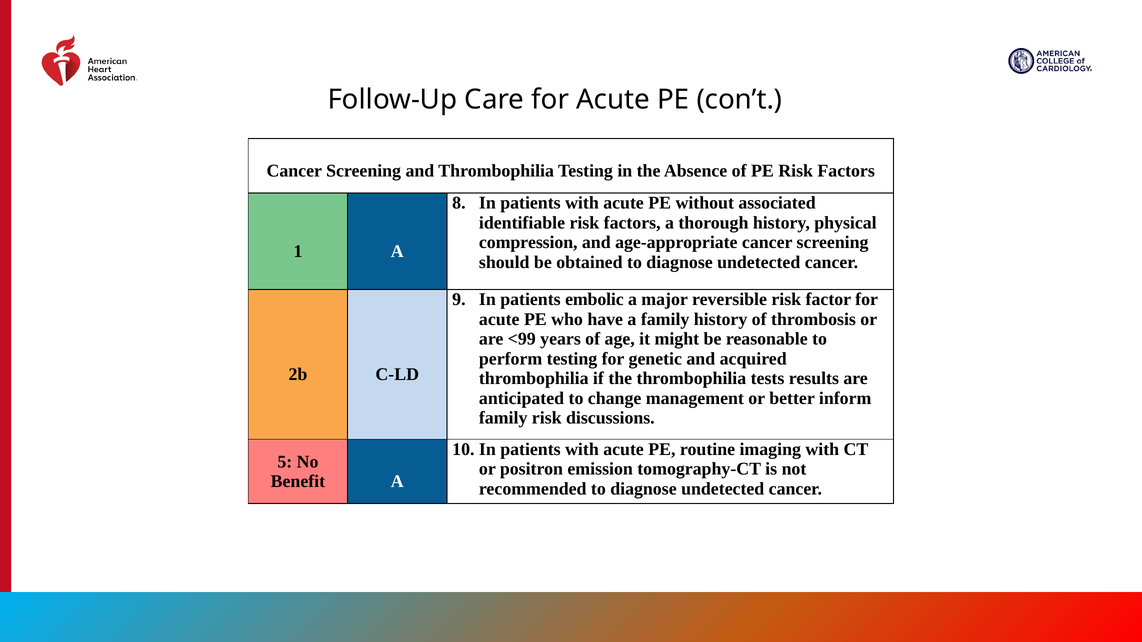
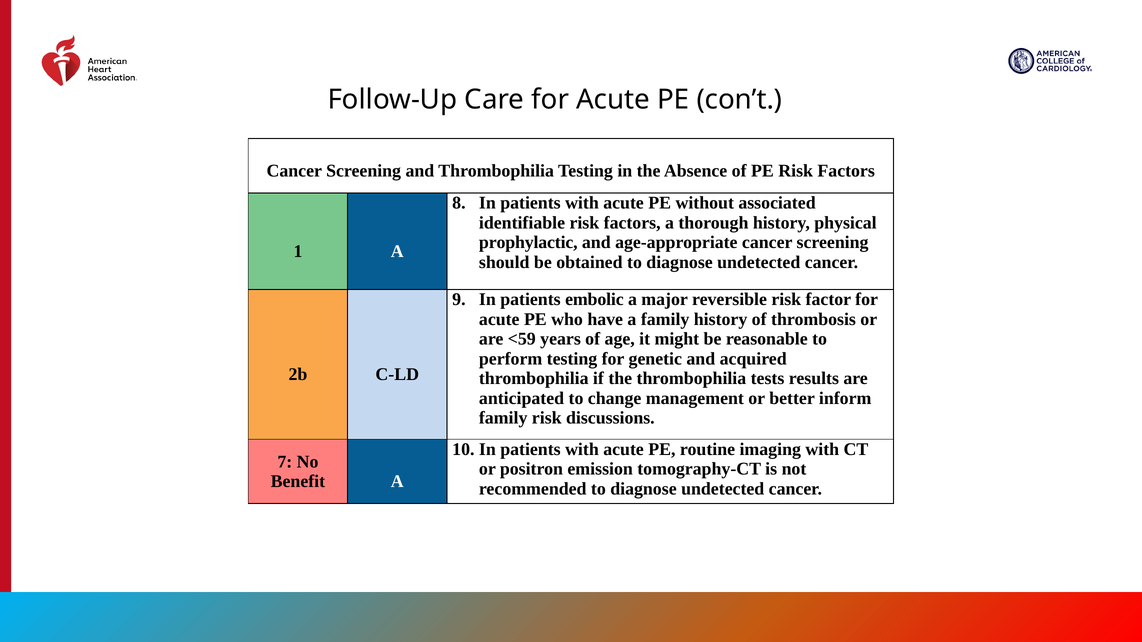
compression: compression -> prophylactic (528, 243)
<99: <99 -> <59 (522, 339)
5: 5 -> 7 (285, 462)
